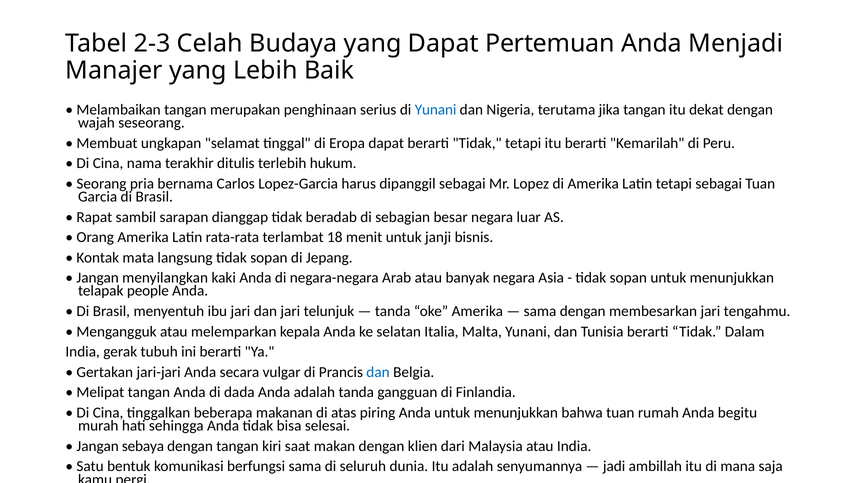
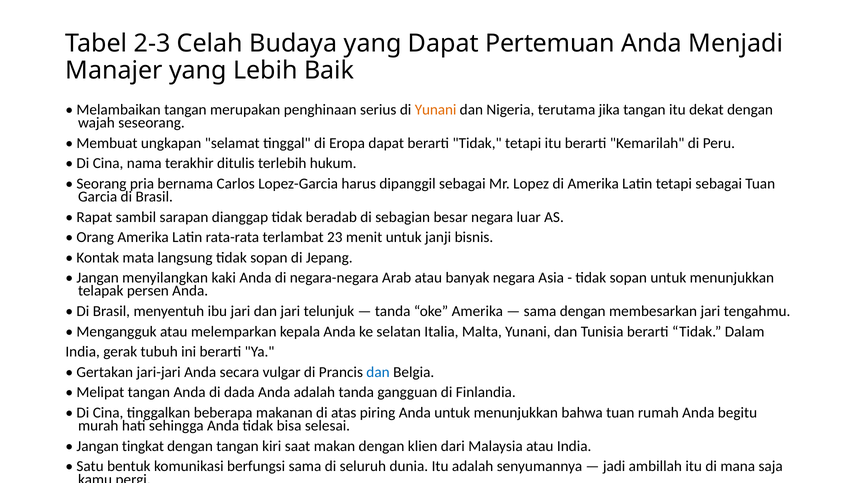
Yunani colour: blue -> orange (436, 110)
18: 18 -> 23 (335, 237)
people: people -> persen (148, 291)
sebaya: sebaya -> tingkat (143, 446)
